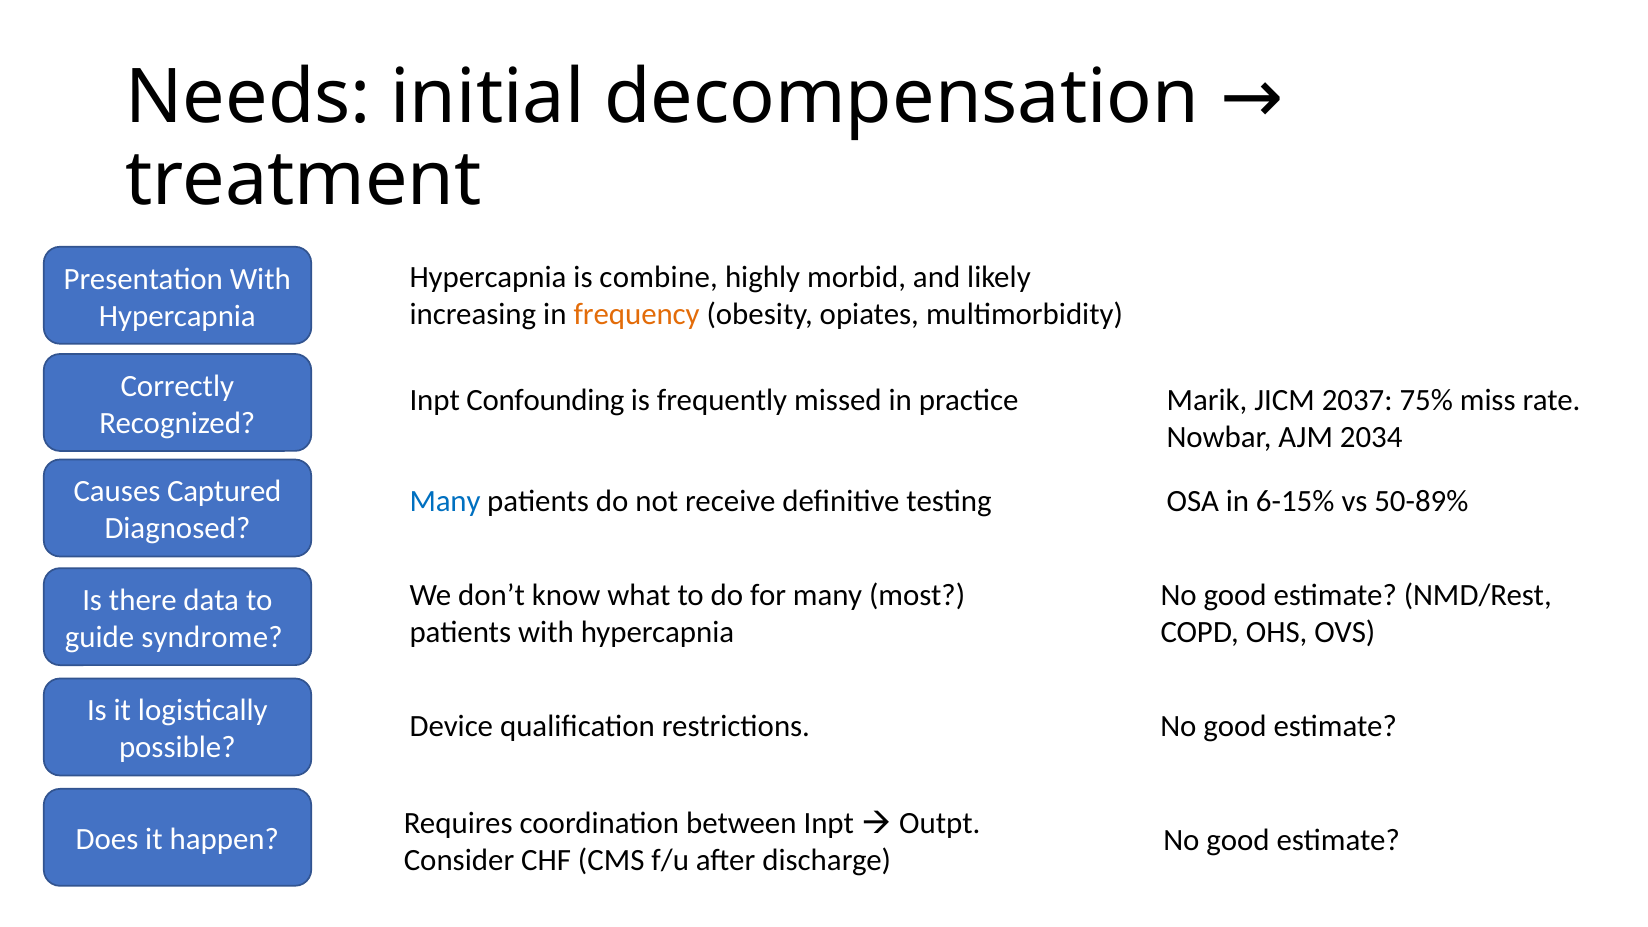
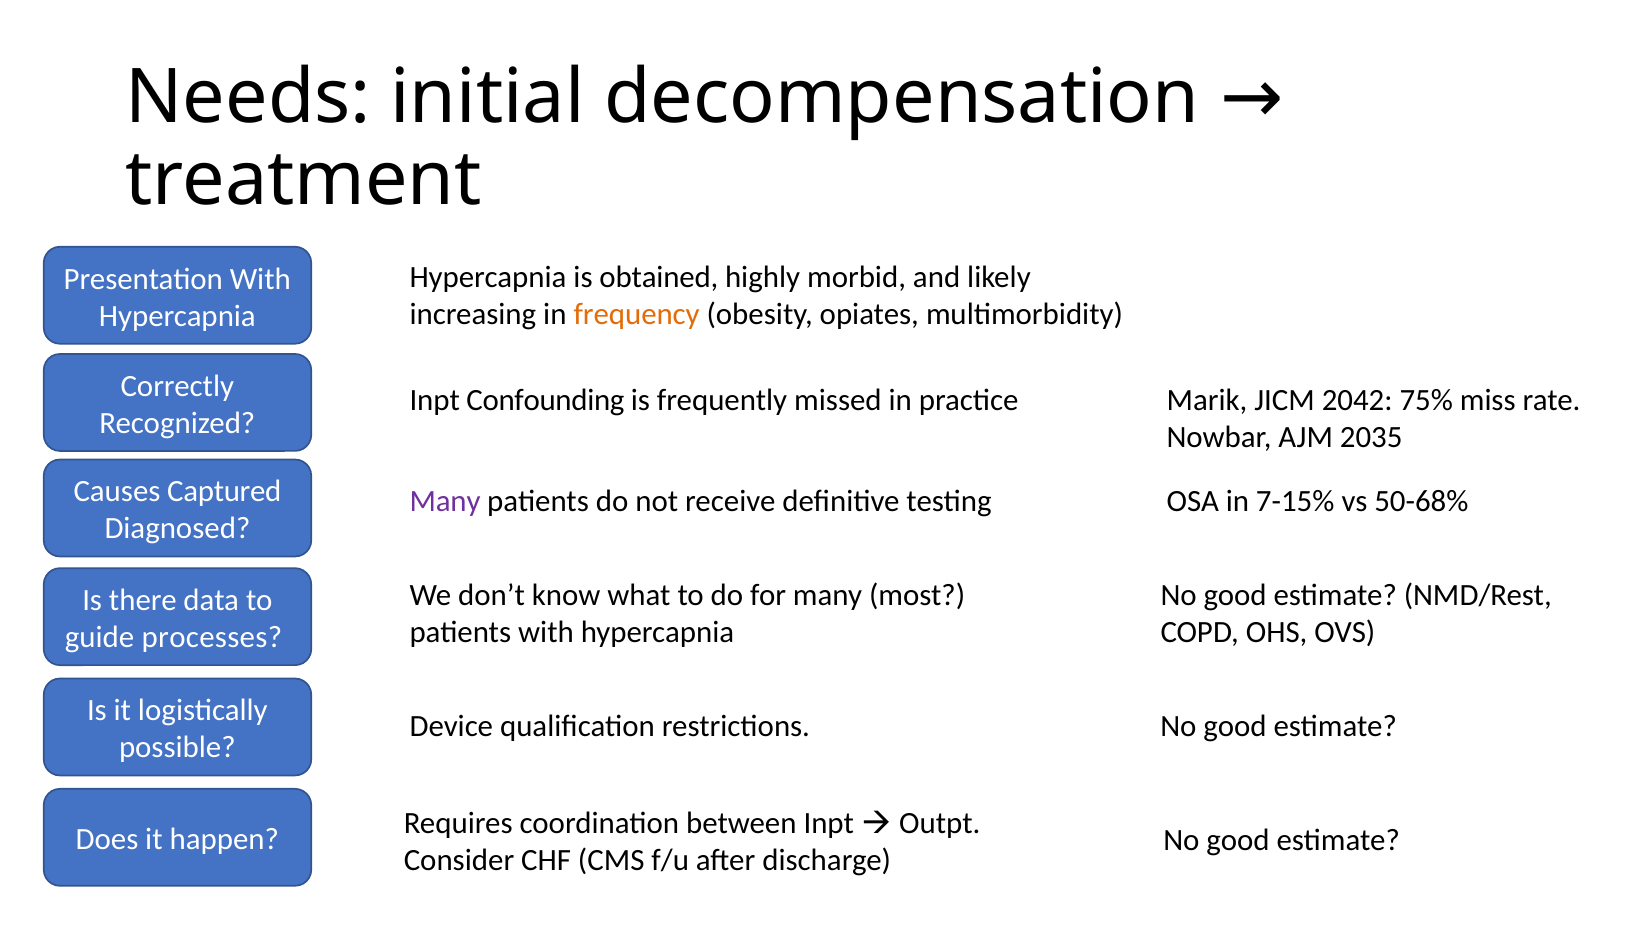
combine: combine -> obtained (659, 277)
2037: 2037 -> 2042 (1357, 400)
2034: 2034 -> 2035 (1371, 437)
Many colour: blue -> purple (445, 501)
6-15%: 6-15% -> 7-15% (1295, 501)
50-89%: 50-89% -> 50-68% (1421, 501)
syndrome: syndrome -> processes (212, 637)
